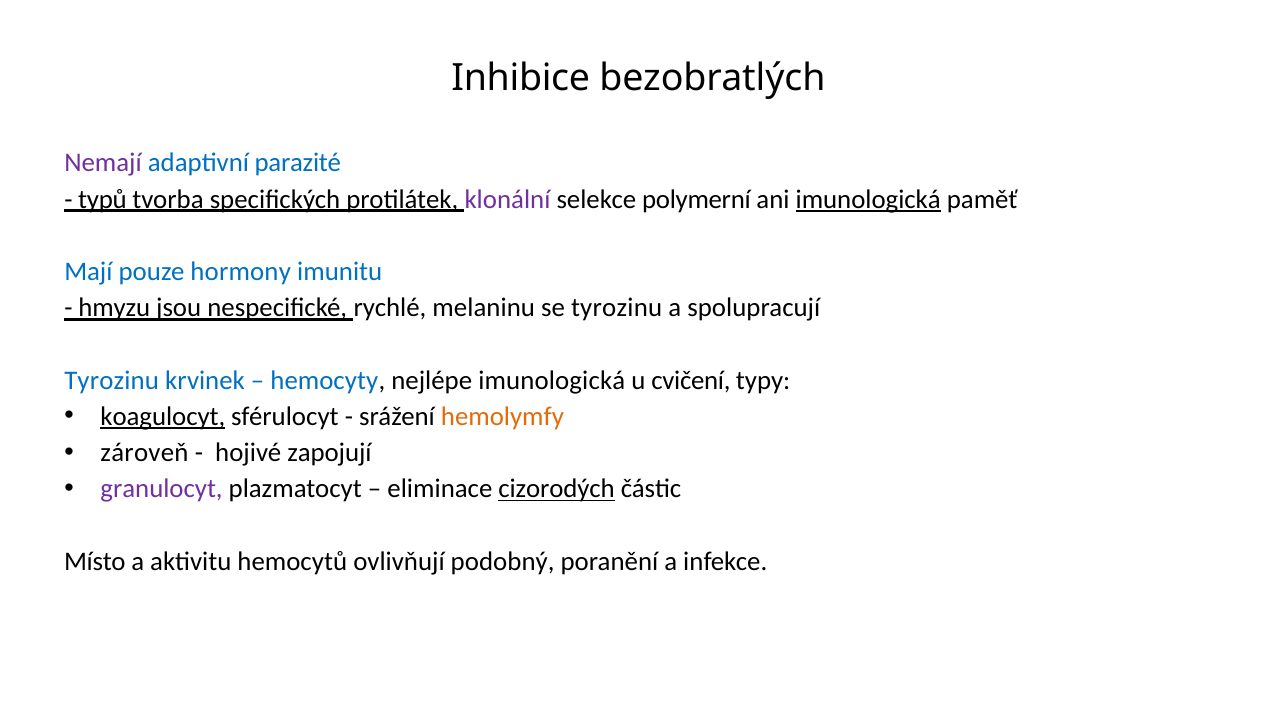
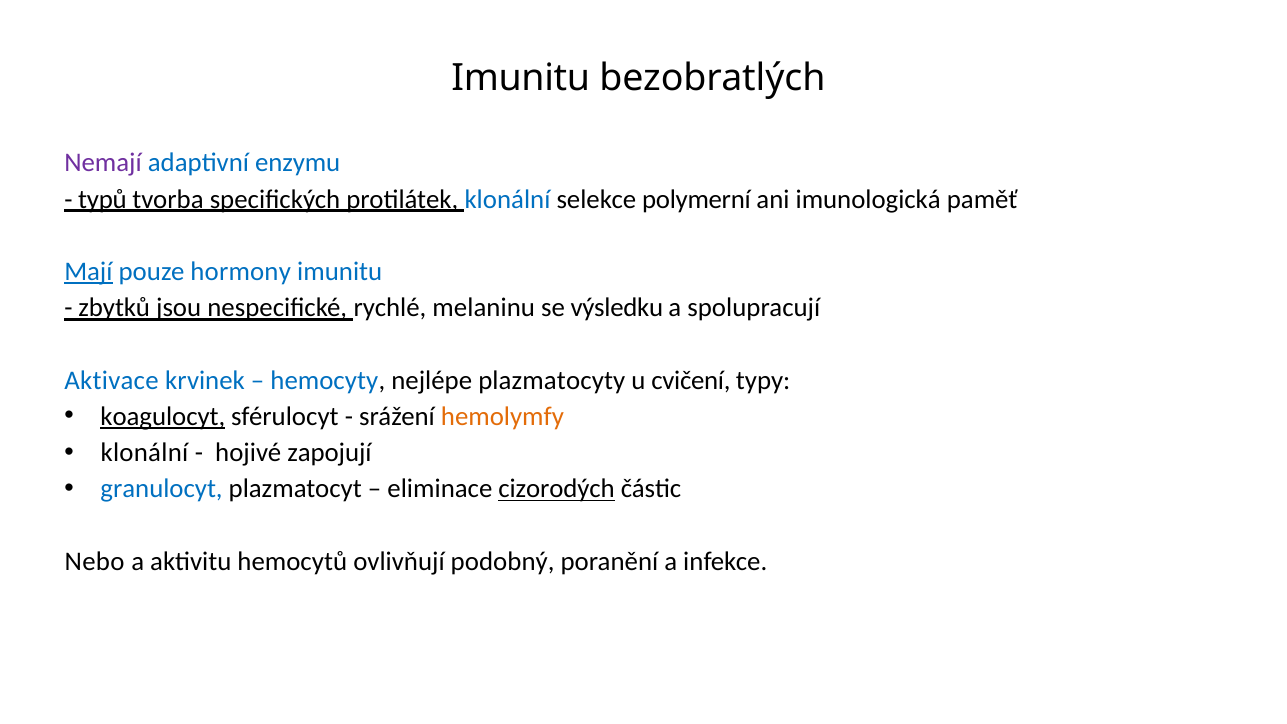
Inhibice: Inhibice -> Imunitu (521, 78)
parazité: parazité -> enzymu (298, 163)
klonální colour: purple -> blue (507, 199)
imunologická underline: present -> none (868, 199)
Mají underline: none -> present (88, 272)
hmyzu: hmyzu -> zbytků (114, 308)
se tyrozinu: tyrozinu -> výsledku (617, 308)
Tyrozinu: Tyrozinu -> Aktivace (112, 380)
nejlépe imunologická: imunologická -> plazmatocyty (552, 380)
zároveň: zároveň -> klonální (144, 453)
granulocyt colour: purple -> blue (162, 489)
Místo: Místo -> Nebo (95, 561)
